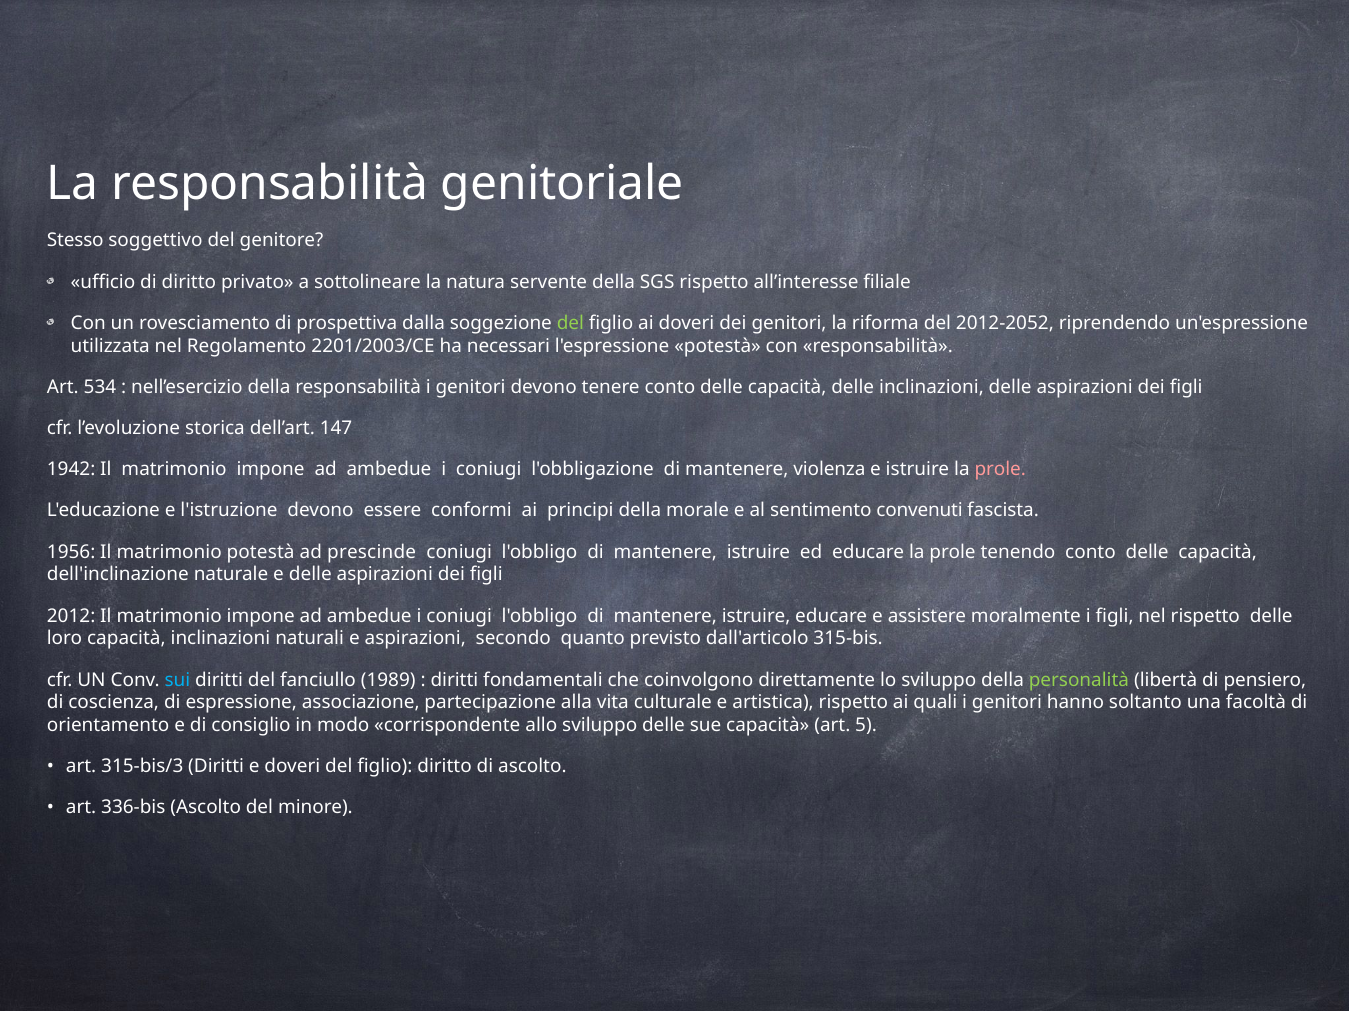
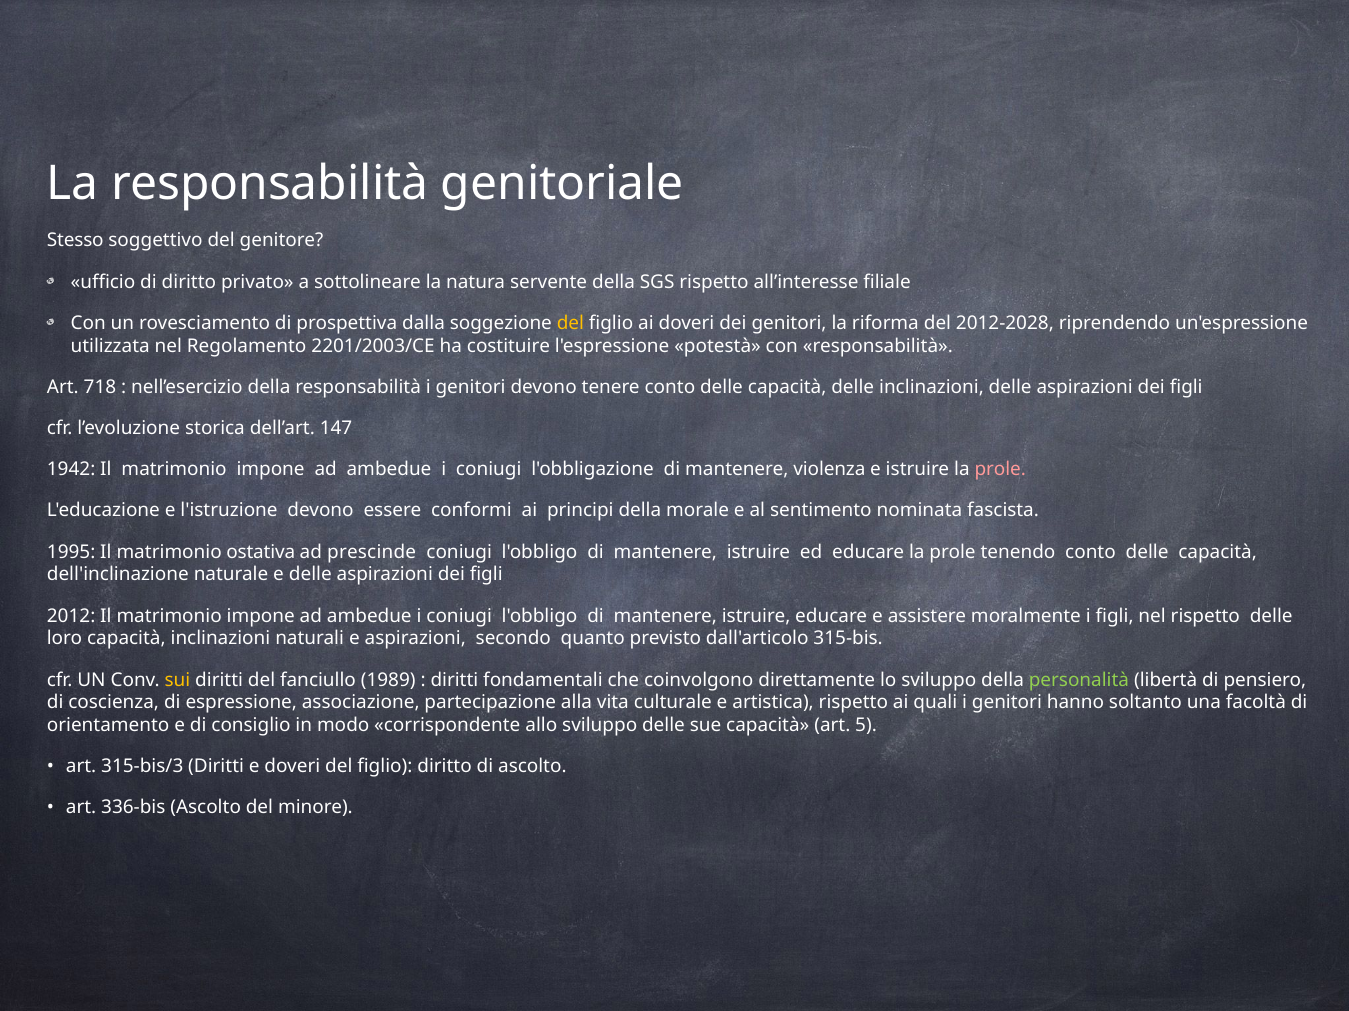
del colour: light green -> yellow (570, 323)
2012-2052: 2012-2052 -> 2012-2028 (1005, 323)
necessari: necessari -> costituire (508, 346)
534: 534 -> 718 (100, 387)
convenuti: convenuti -> nominata (919, 511)
1956: 1956 -> 1995 (71, 552)
matrimonio potestà: potestà -> ostativa (261, 552)
sui colour: light blue -> yellow (177, 680)
